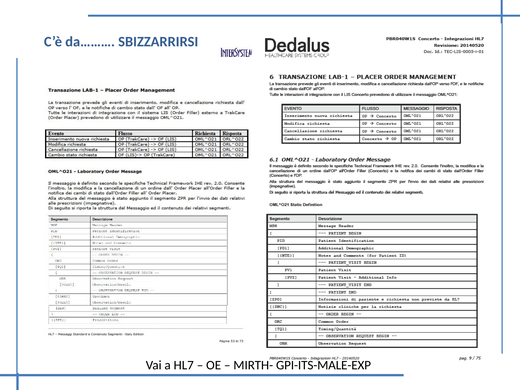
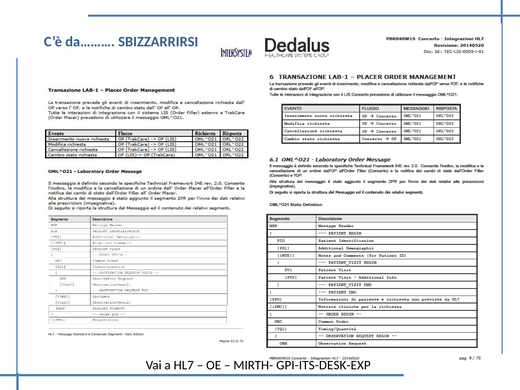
GPI-ITS-MALE-EXP: GPI-ITS-MALE-EXP -> GPI-ITS-DESK-EXP (323, 365)
